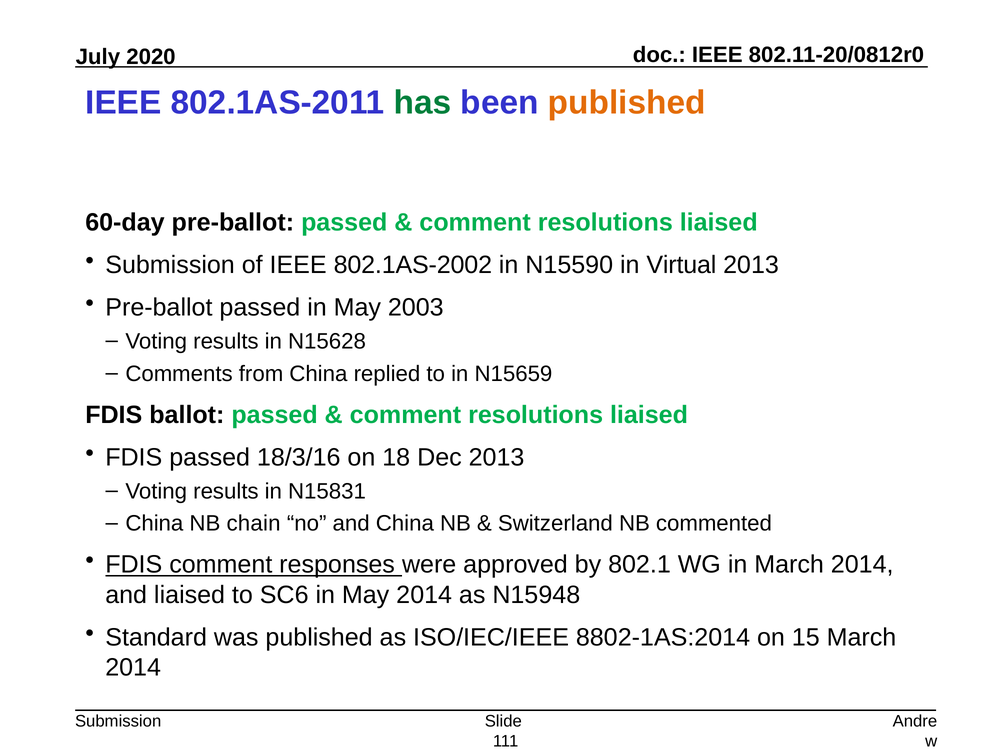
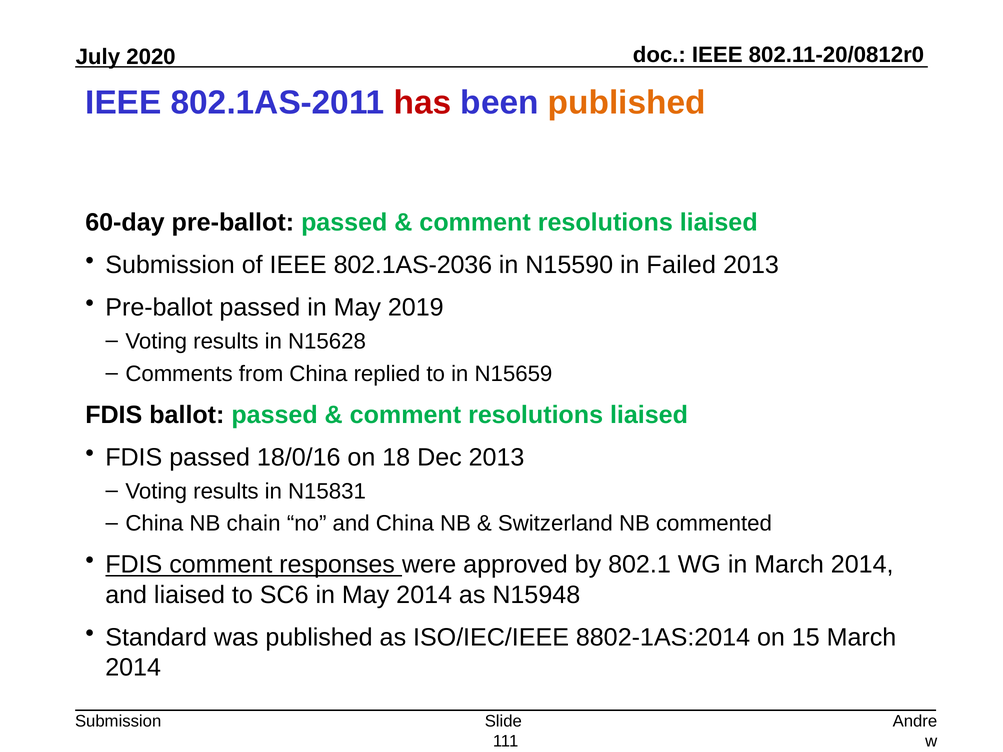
has colour: green -> red (422, 103)
802.1AS-2002: 802.1AS-2002 -> 802.1AS-2036 (413, 265)
Virtual: Virtual -> Failed (681, 265)
2003: 2003 -> 2019 (416, 308)
18/3/16: 18/3/16 -> 18/0/16 (299, 458)
